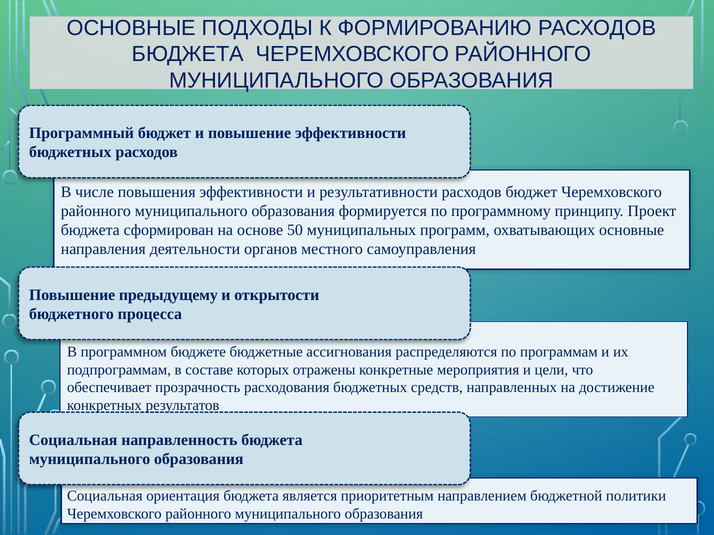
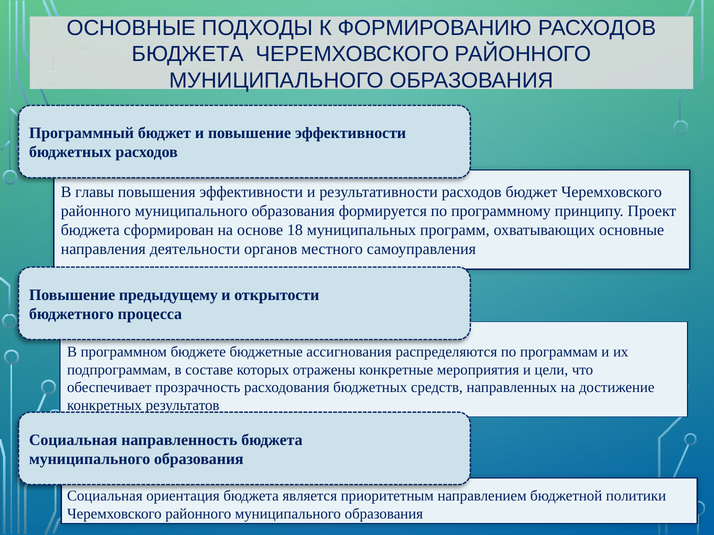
числе: числе -> главы (95, 192)
50: 50 -> 18 (295, 230)
